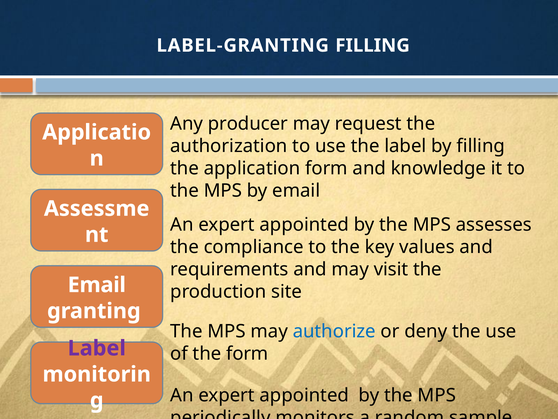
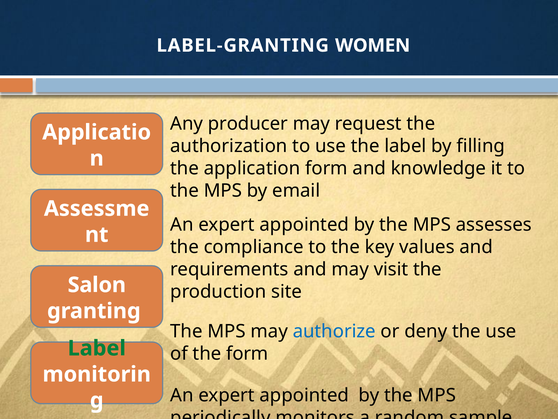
LABEL-GRANTING FILLING: FILLING -> WOMEN (373, 45)
Email: Email -> Salon (97, 285)
Label colour: purple -> green (97, 348)
